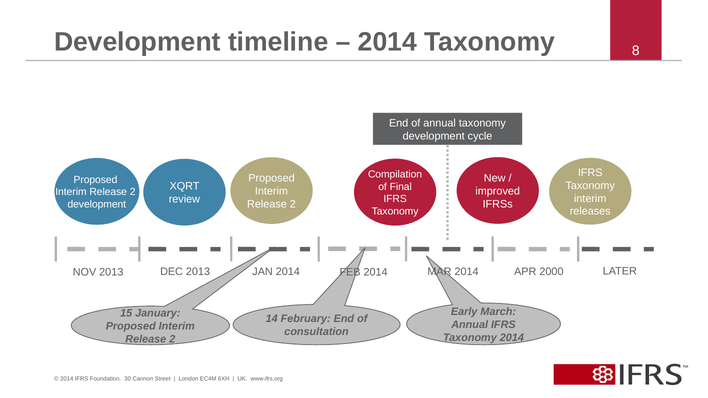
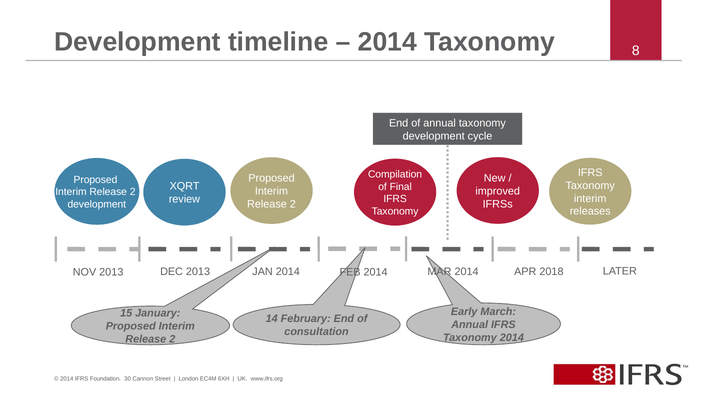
2000: 2000 -> 2018 (551, 272)
